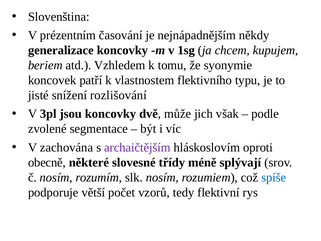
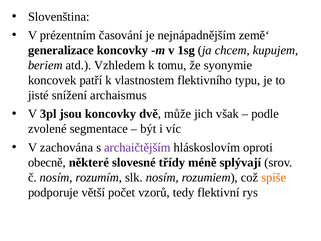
někdy: někdy -> zeměʻ (254, 35)
rozlišování: rozlišování -> archaismus (119, 95)
spíše colour: blue -> orange (274, 177)
